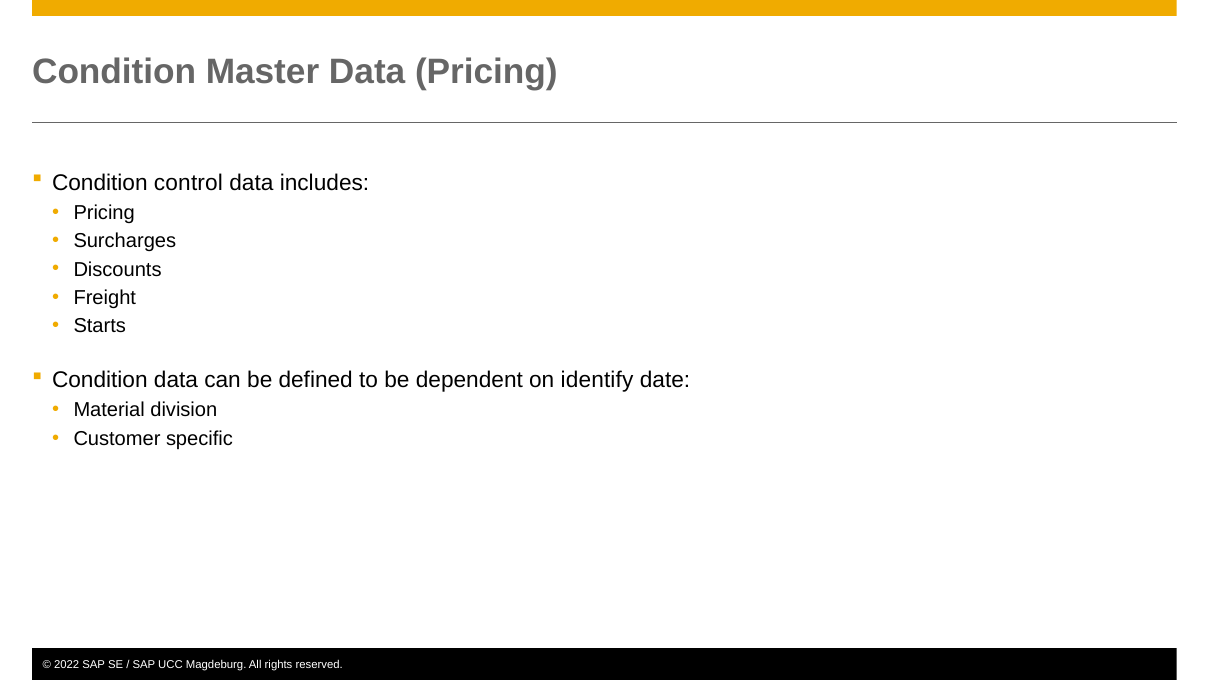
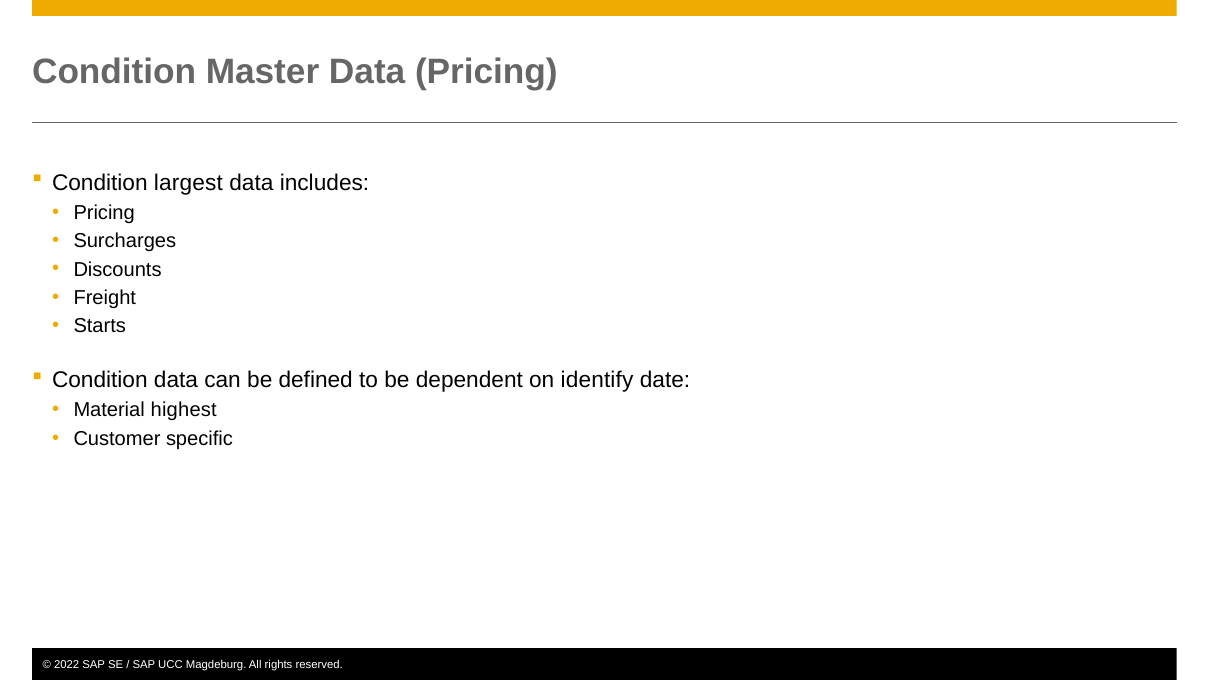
control: control -> largest (188, 183)
division: division -> highest (184, 410)
